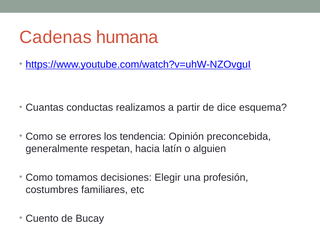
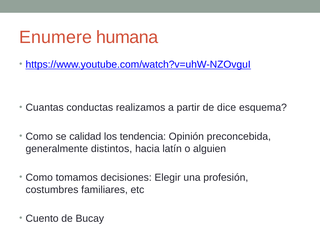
Cadenas: Cadenas -> Enumere (56, 37)
errores: errores -> calidad (85, 136)
respetan: respetan -> distintos (112, 149)
